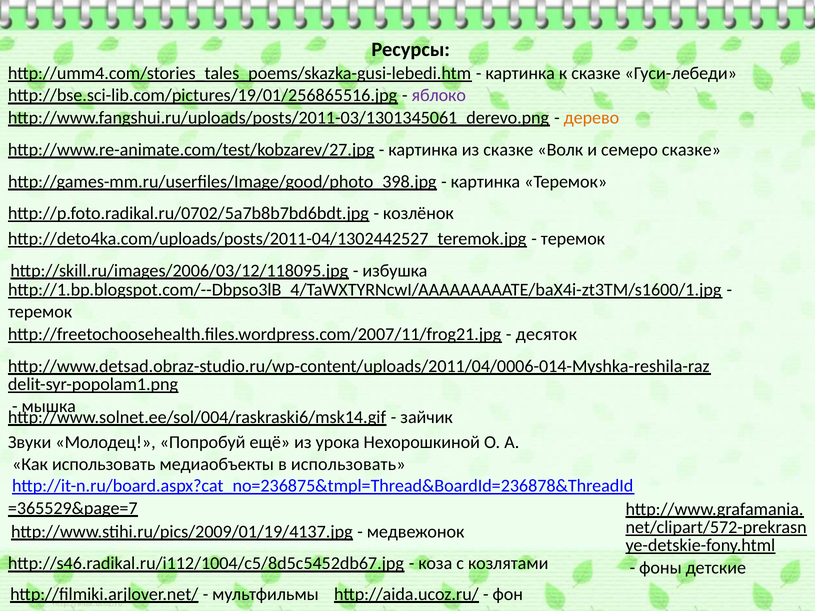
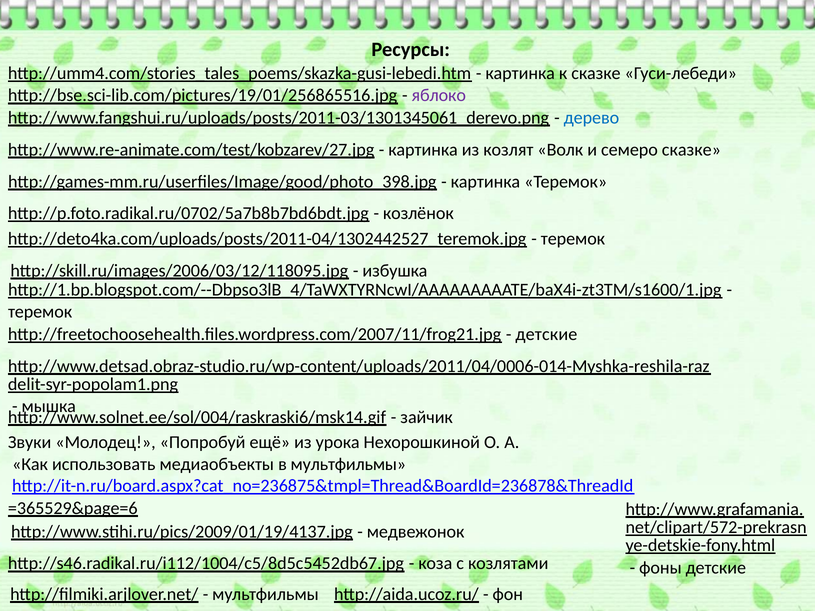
дерево colour: orange -> blue (591, 118)
из сказке: сказке -> козлят (508, 150)
десяток: десяток -> детские (546, 334)
в использовать: использовать -> мультфильмы (348, 464)
=365529&page=7: =365529&page=7 -> =365529&page=6 (73, 508)
